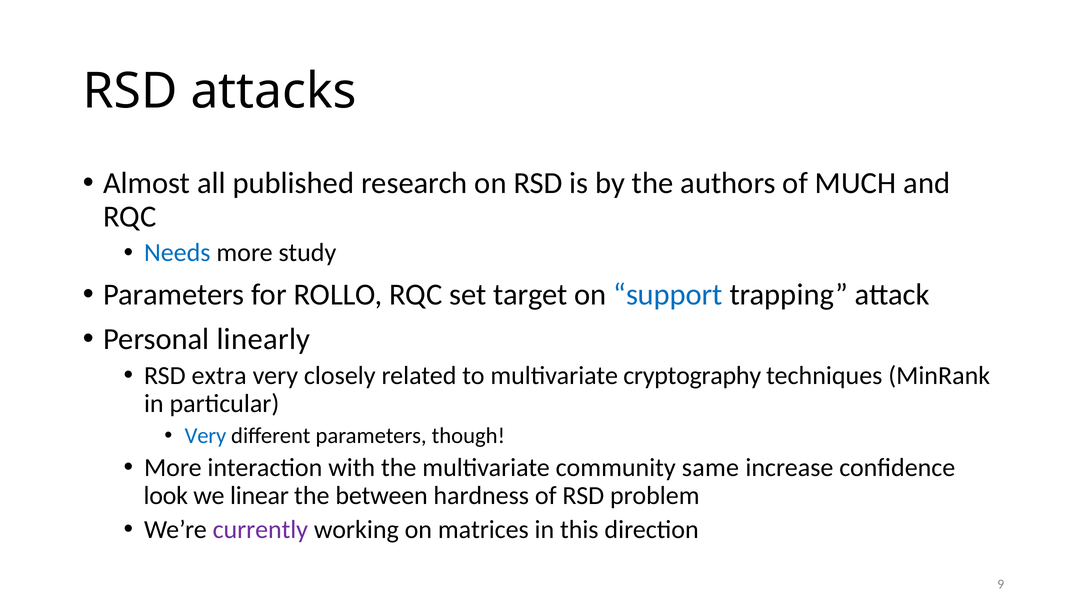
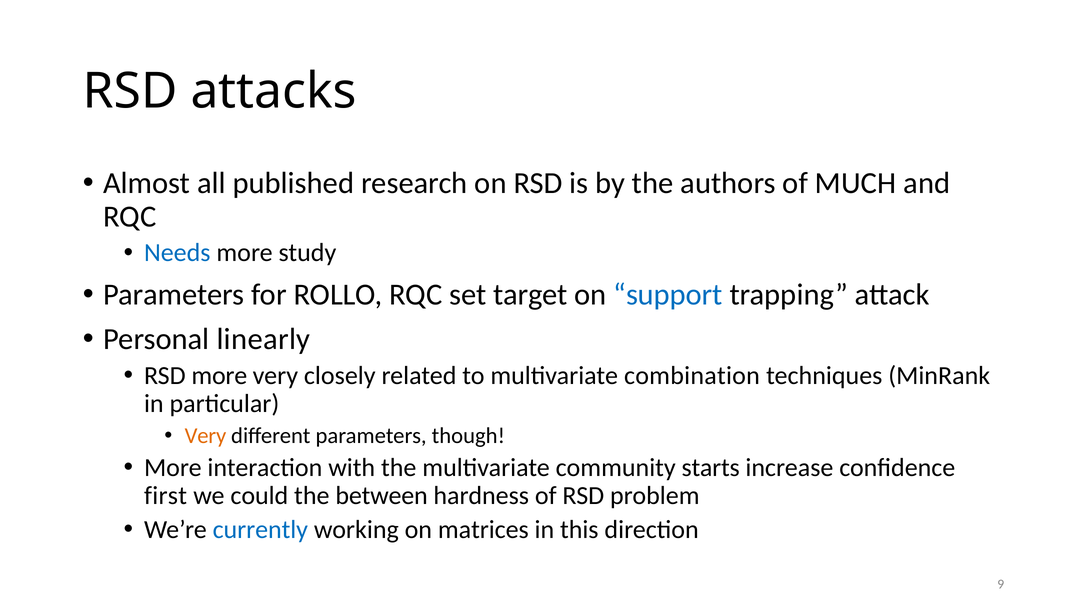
RSD extra: extra -> more (219, 375)
cryptography: cryptography -> combination (692, 375)
Very colour: blue -> orange (205, 435)
same: same -> starts (711, 467)
look: look -> first (166, 495)
linear: linear -> could (259, 495)
currently colour: purple -> blue (260, 529)
